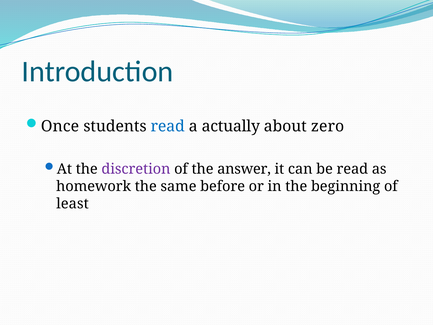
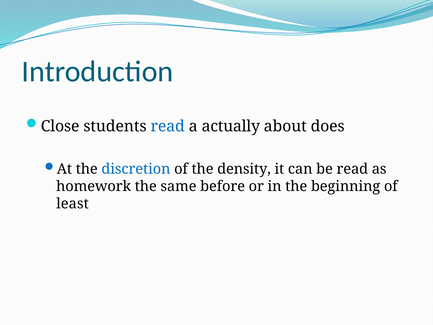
Once: Once -> Close (60, 126)
zero: zero -> does (328, 126)
discretion colour: purple -> blue (136, 169)
answer: answer -> density (244, 169)
